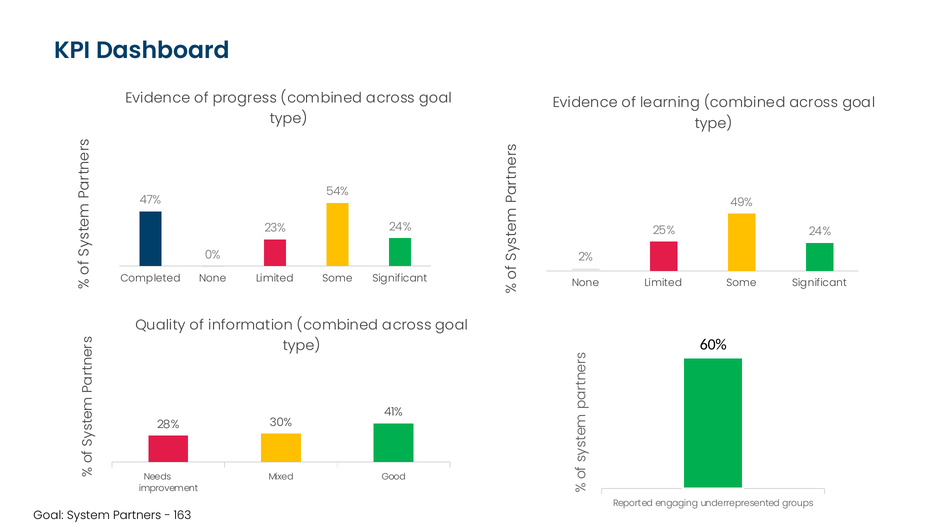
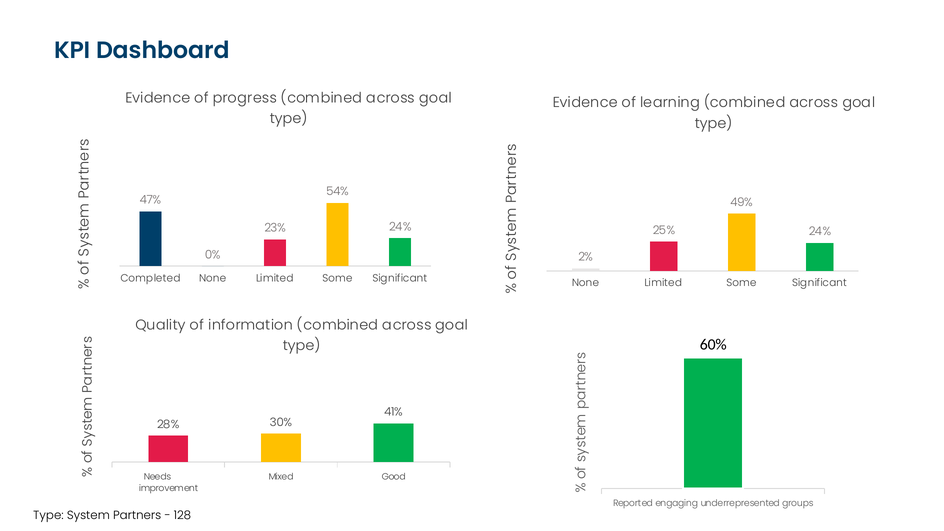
Goal: Goal -> Type (48, 515)
163: 163 -> 128 (182, 515)
